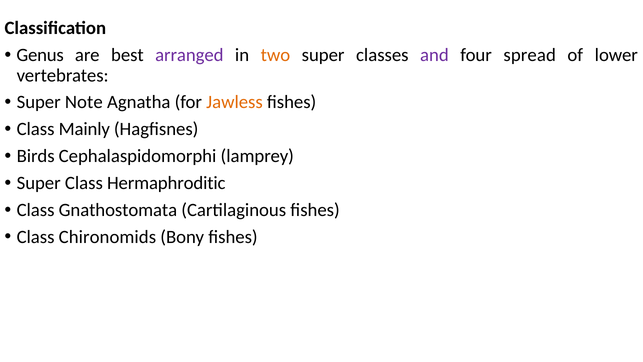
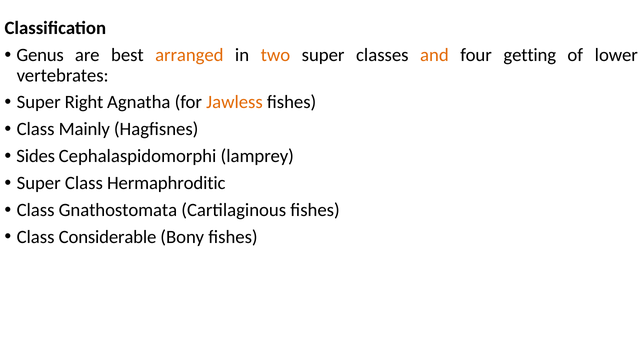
arranged colour: purple -> orange (189, 55)
and colour: purple -> orange (434, 55)
spread: spread -> getting (530, 55)
Note: Note -> Right (84, 102)
Birds: Birds -> Sides (36, 156)
Chironomids: Chironomids -> Considerable (108, 237)
